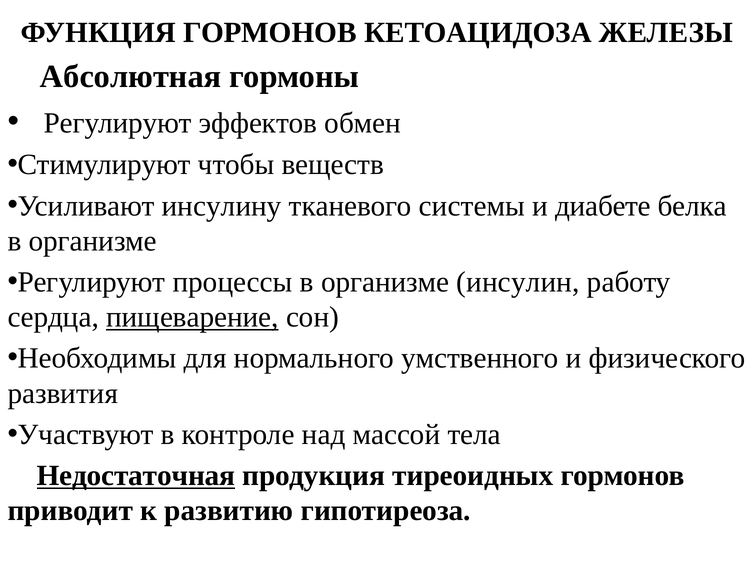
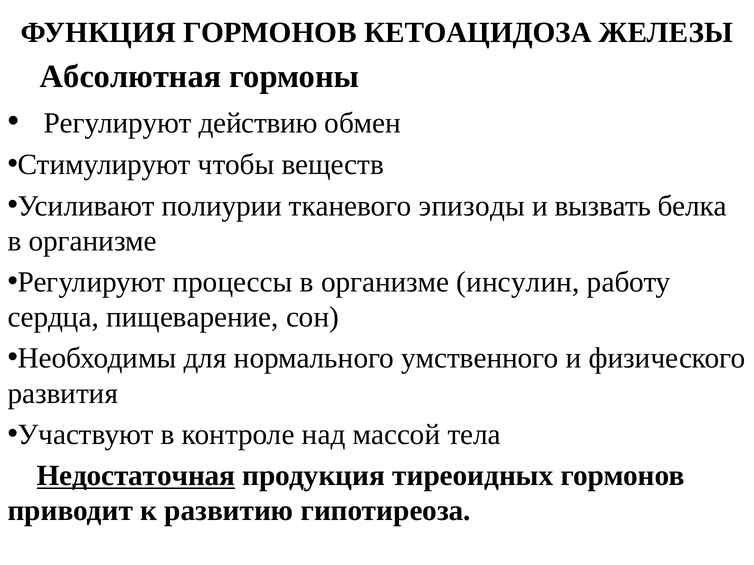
эффектов: эффектов -> действию (258, 123)
инсулину: инсулину -> полиурии (222, 206)
системы: системы -> эпизоды (472, 206)
диабете: диабете -> вызвать (603, 206)
пищеварение underline: present -> none (192, 318)
